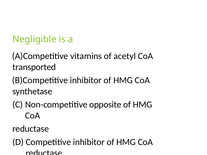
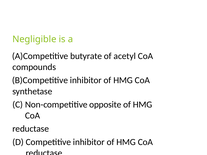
vitamins: vitamins -> butyrate (86, 56)
transported: transported -> compounds (34, 67)
